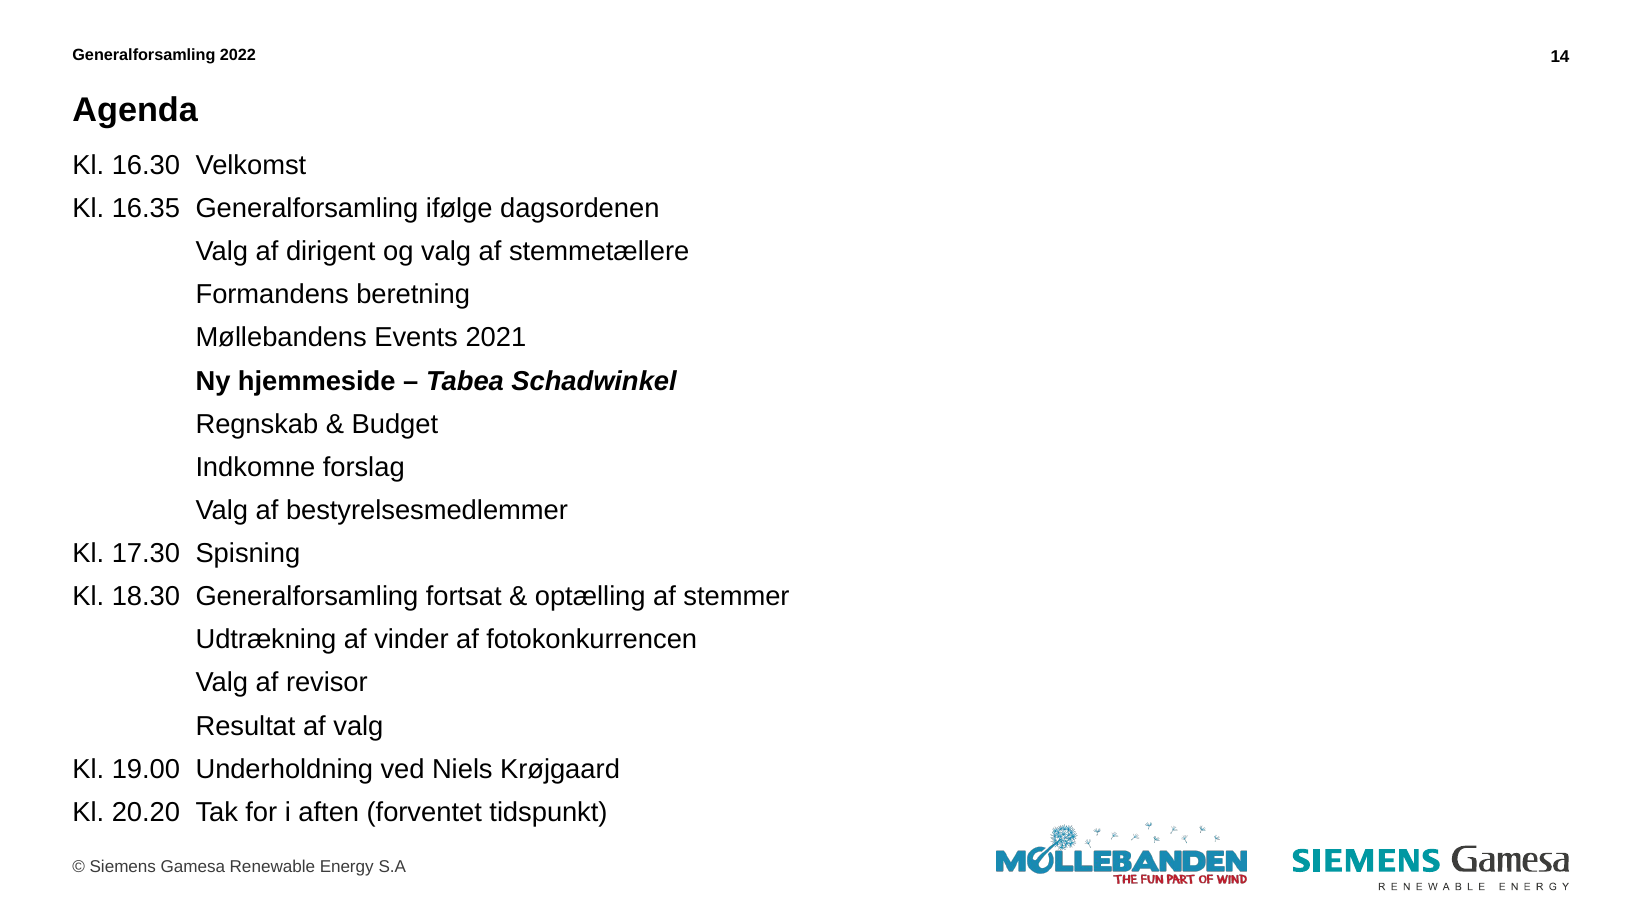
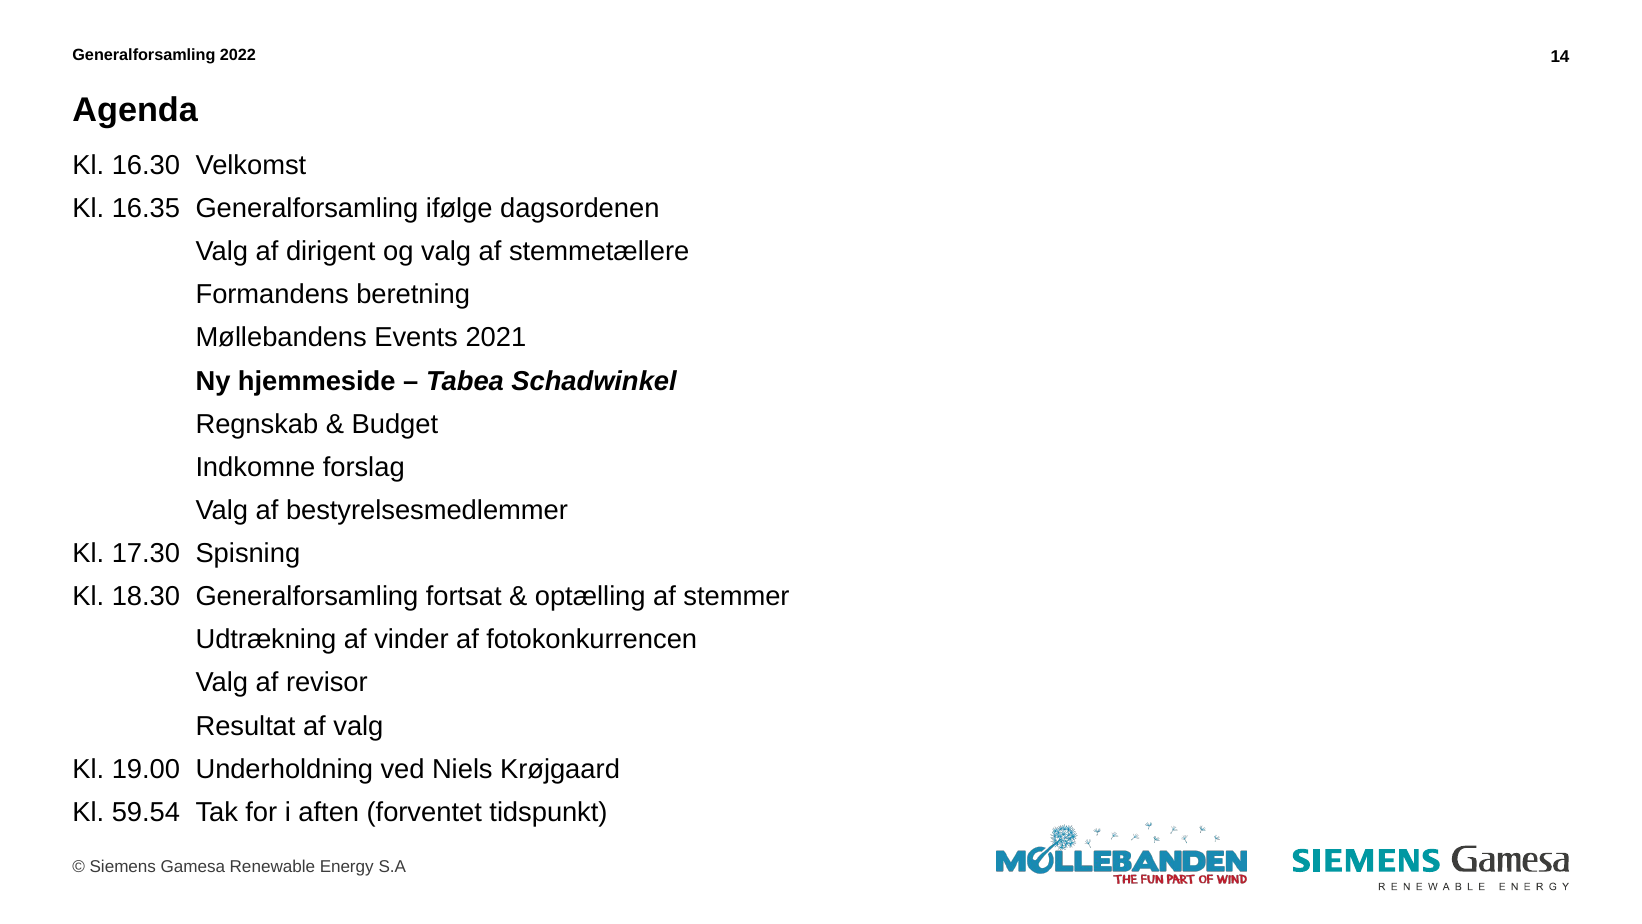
20.20: 20.20 -> 59.54 (146, 812)
